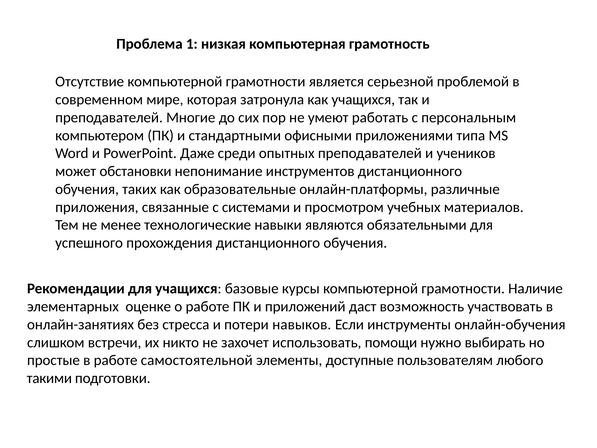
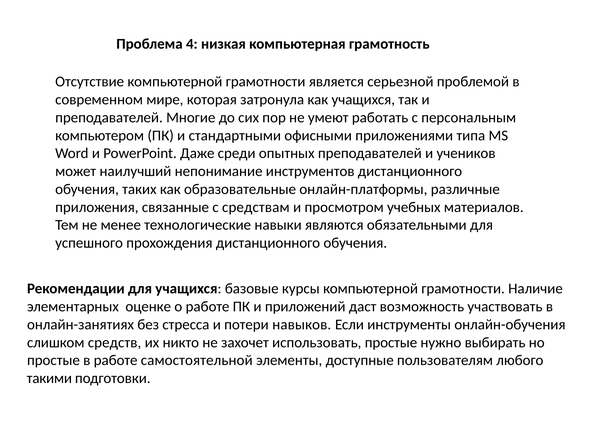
1: 1 -> 4 (192, 44)
обстановки: обстановки -> наилучший (135, 171)
системами: системами -> средствам (256, 207)
встречи: встречи -> средств (115, 342)
использовать помощи: помощи -> простые (391, 342)
